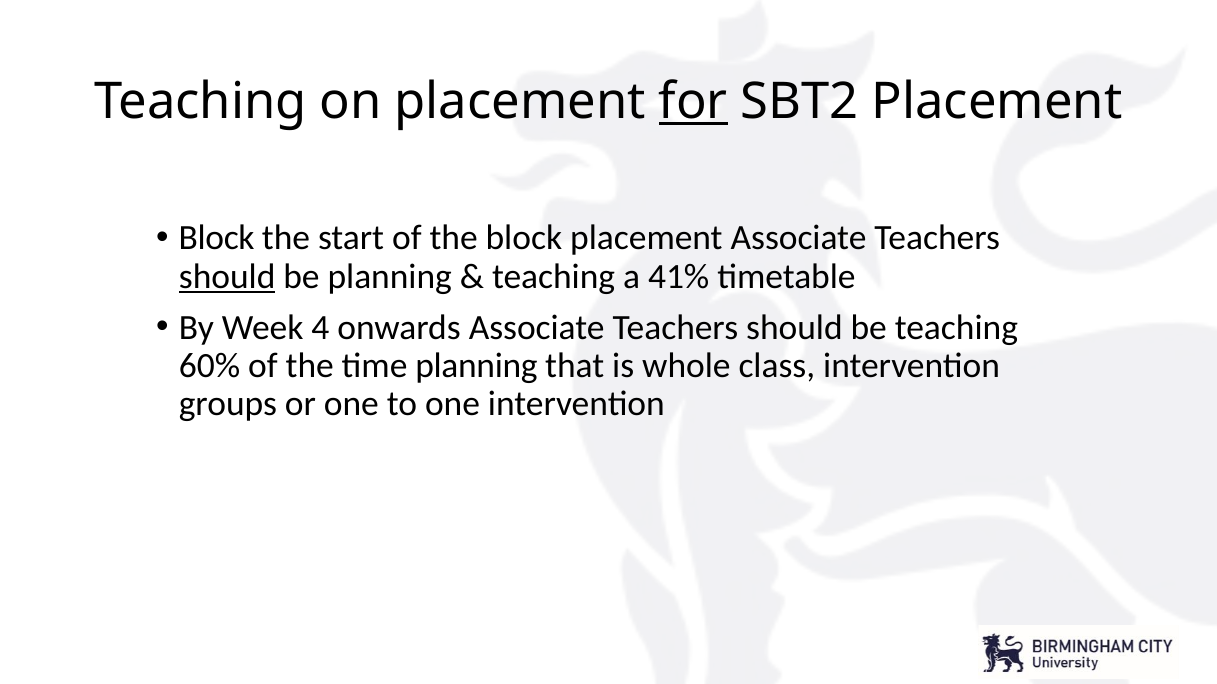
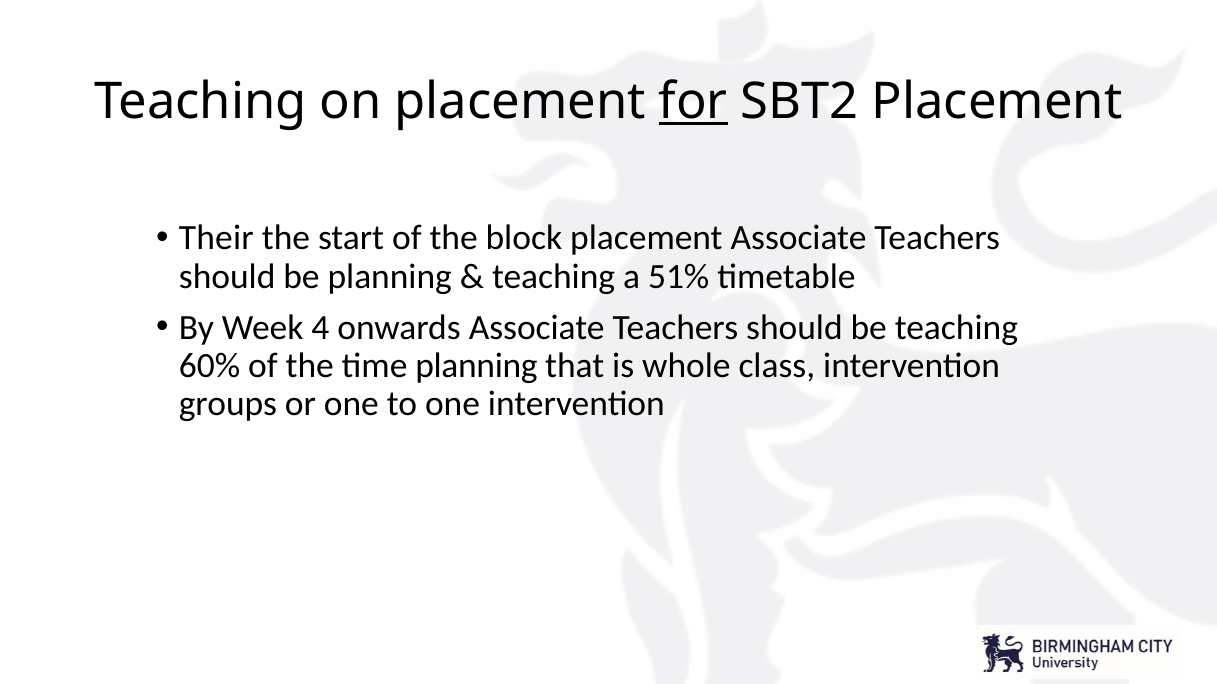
Block: Block -> Their (216, 238)
should underline: present -> none (227, 277)
41%: 41% -> 51% (679, 277)
